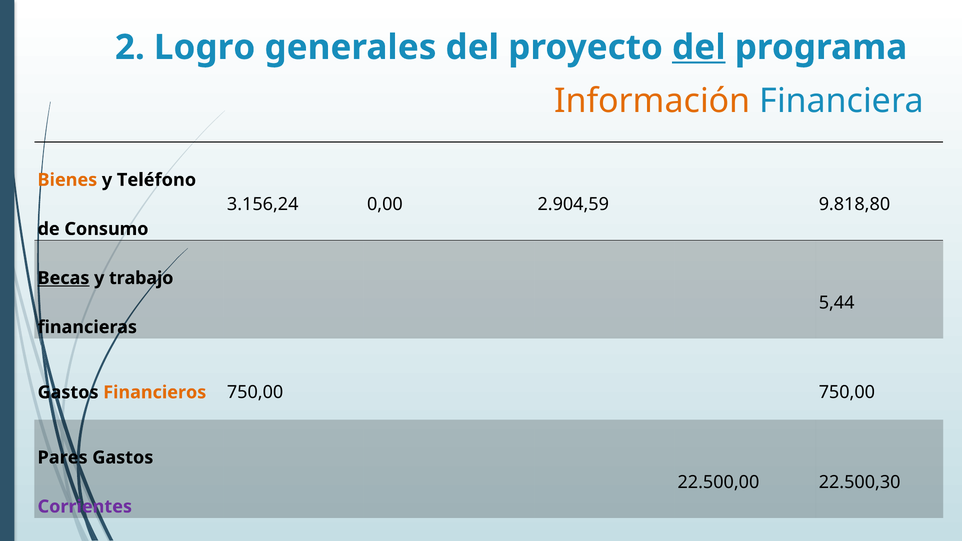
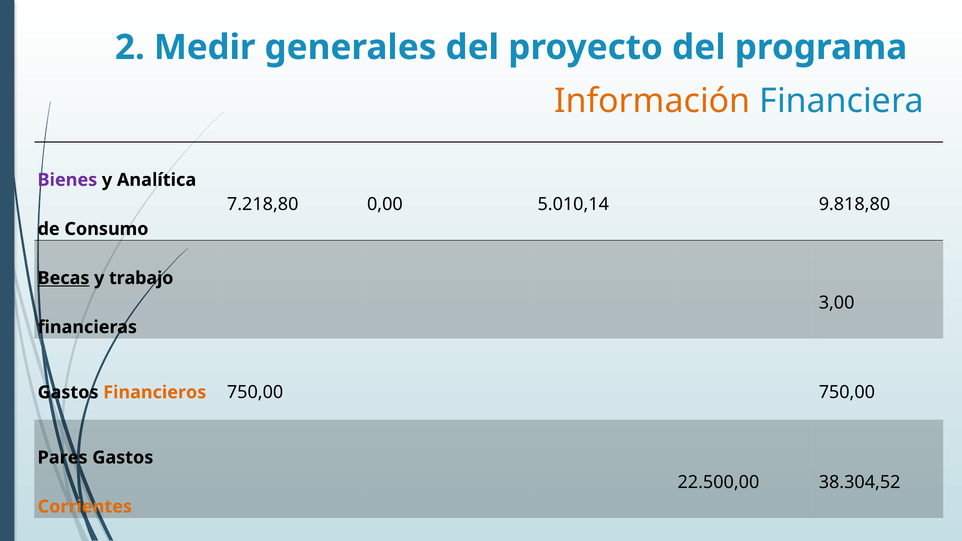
Logro: Logro -> Medir (205, 47)
del underline: present -> none (699, 47)
Bienes colour: orange -> purple (67, 180)
Teléfono: Teléfono -> Analítica (157, 180)
3.156,24: 3.156,24 -> 7.218,80 (263, 205)
2.904,59: 2.904,59 -> 5.010,14 (573, 205)
5,44: 5,44 -> 3,00 (837, 303)
22.500,30: 22.500,30 -> 38.304,52 (860, 482)
Corrientes colour: purple -> orange (85, 507)
